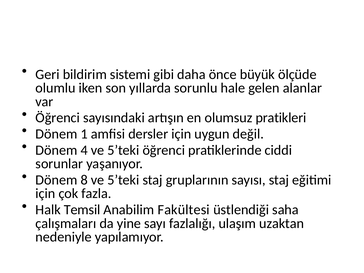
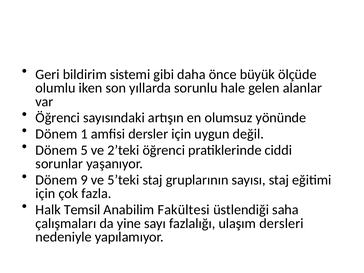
pratikleri: pratikleri -> yönünde (281, 118)
4: 4 -> 5 (84, 150)
5’teki: 5’teki -> 2’teki (123, 150)
8: 8 -> 9 (84, 180)
uzaktan: uzaktan -> dersleri (282, 223)
